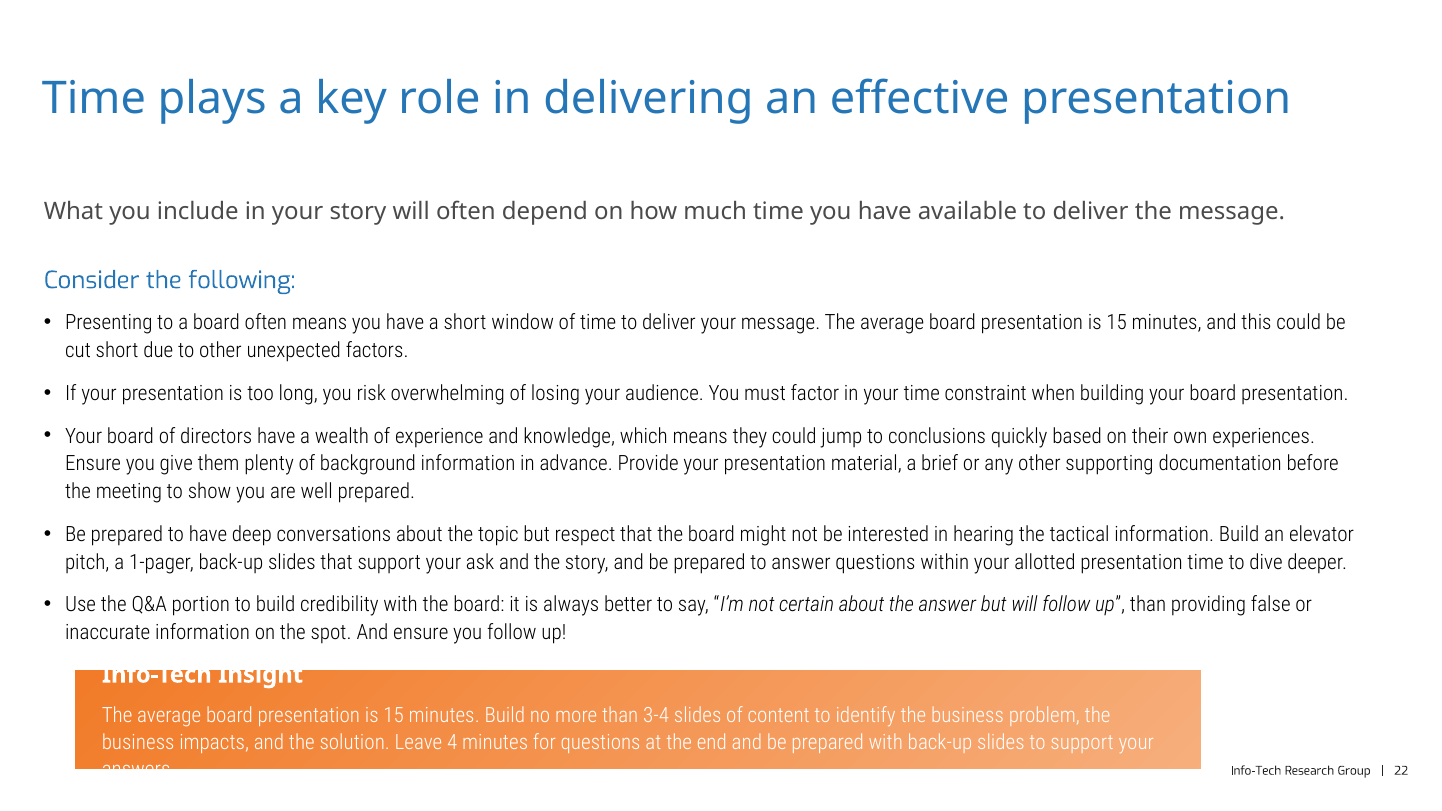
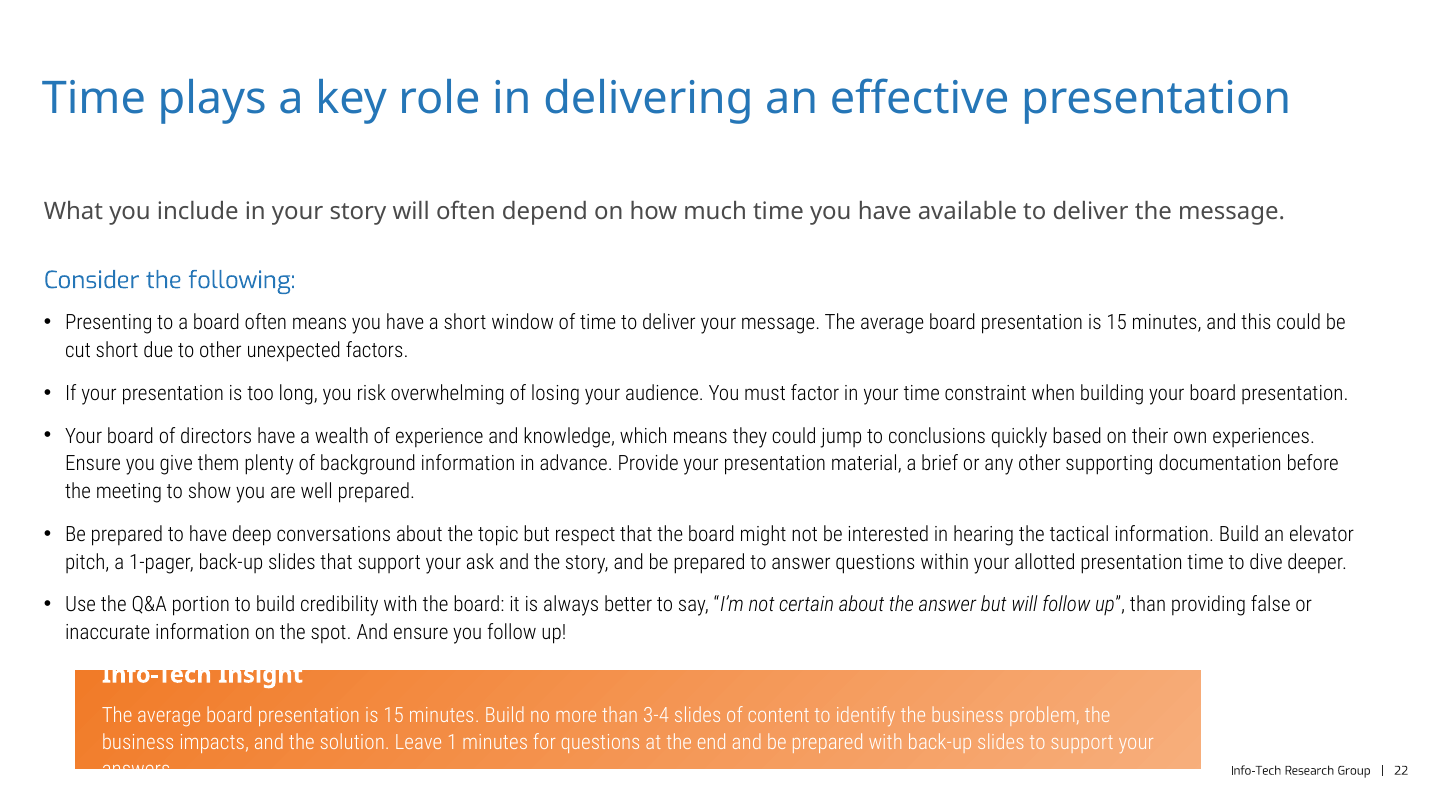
4: 4 -> 1 (452, 742)
